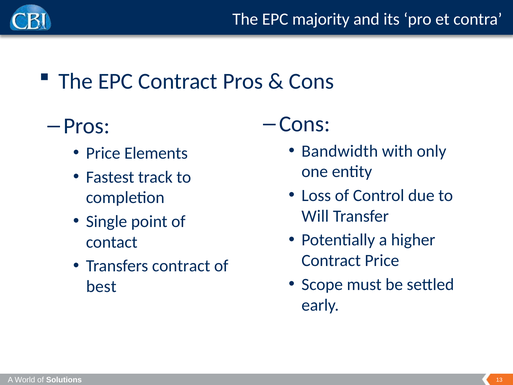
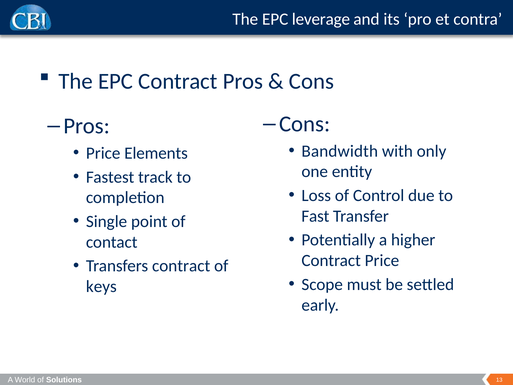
majority: majority -> leverage (321, 19)
Will: Will -> Fast (315, 216)
best: best -> keys (101, 286)
